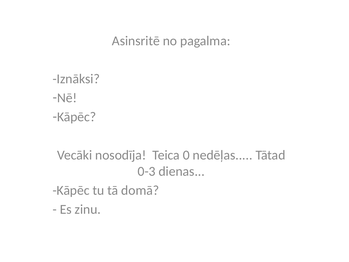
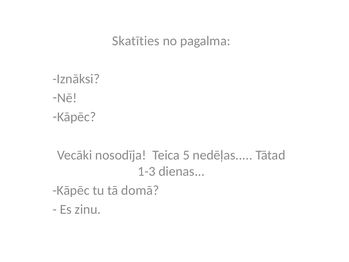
Asinsritē: Asinsritē -> Skatīties (136, 41)
0: 0 -> 5 (186, 155)
0-3: 0-3 -> 1-3 (147, 171)
